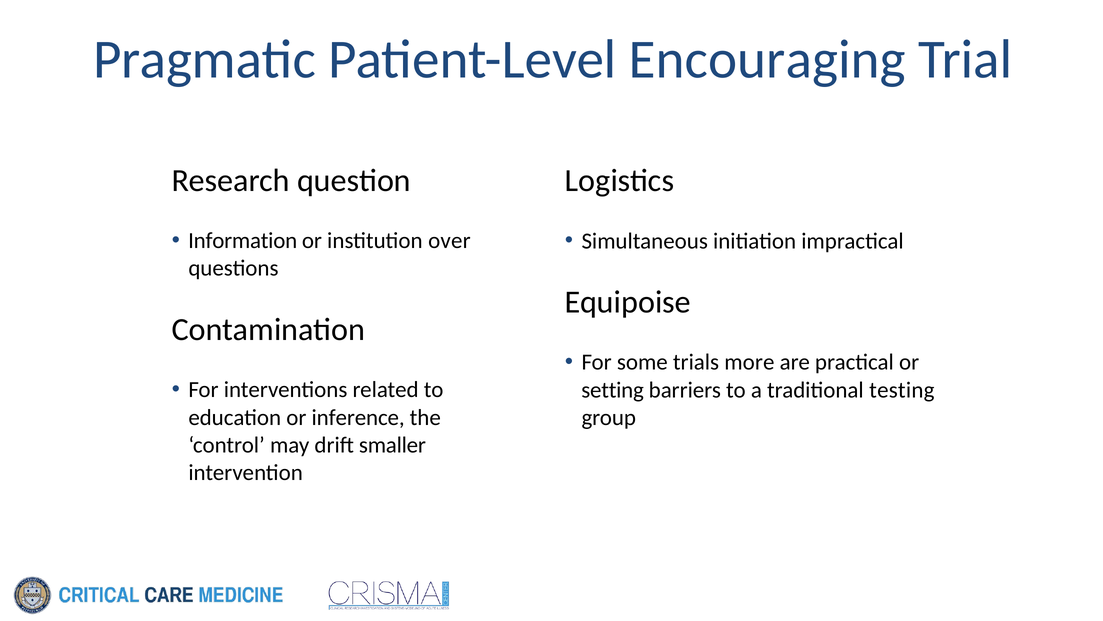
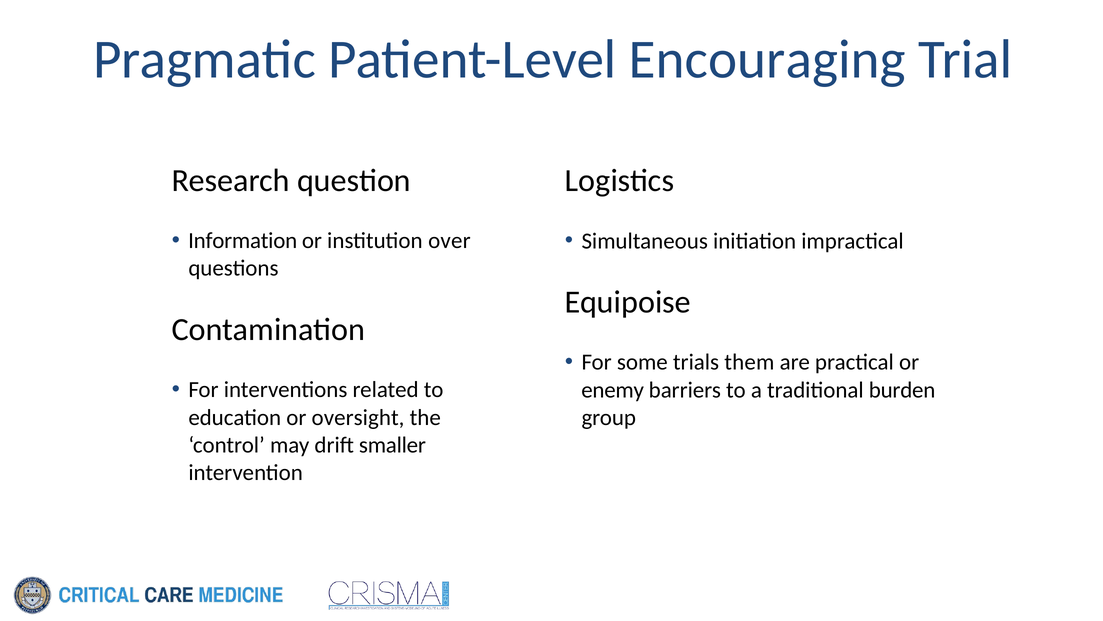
more: more -> them (749, 362)
setting: setting -> enemy (613, 390)
testing: testing -> burden (902, 390)
inference: inference -> oversight (358, 417)
